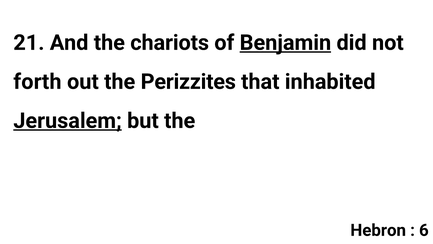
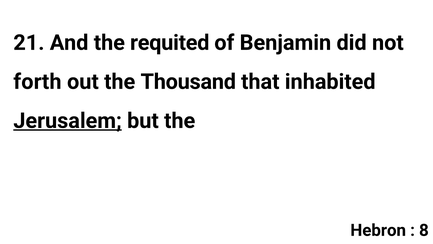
chariots: chariots -> requited (170, 43)
Benjamin underline: present -> none (285, 43)
Perizzites: Perizzites -> Thousand (188, 82)
6: 6 -> 8 (424, 230)
